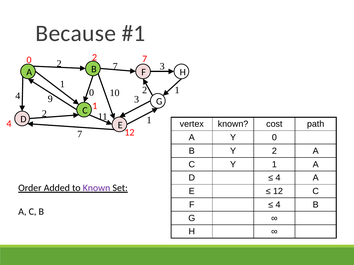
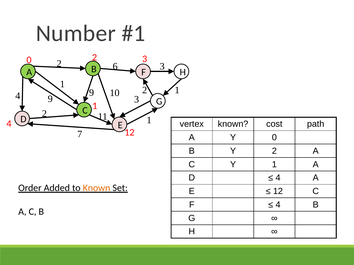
Because: Because -> Number (76, 33)
0 2 7: 7 -> 3 (145, 59)
7: 7 -> 6 (115, 67)
4 0: 0 -> 9 (92, 93)
Known colour: purple -> orange (97, 188)
